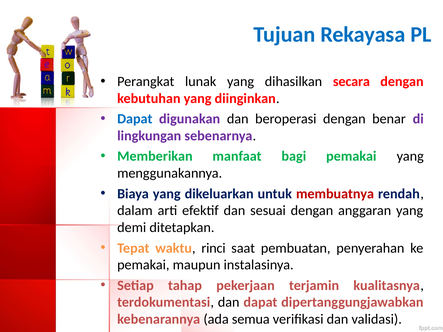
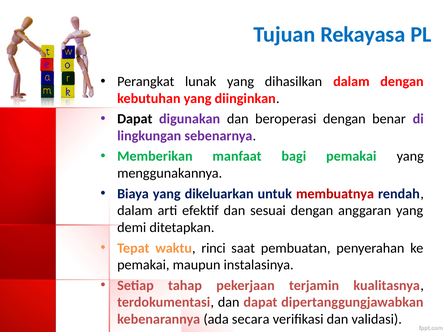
dihasilkan secara: secara -> dalam (351, 82)
Dapat colour: blue -> black (135, 119)
semua: semua -> secara (251, 320)
